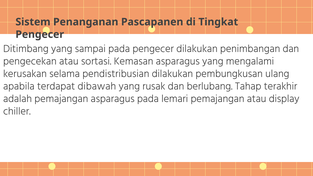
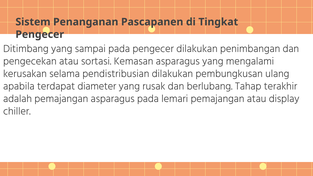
dibawah: dibawah -> diameter (97, 86)
